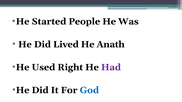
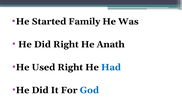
People: People -> Family (84, 22)
Did Lived: Lived -> Right (66, 45)
Had colour: purple -> blue (111, 68)
